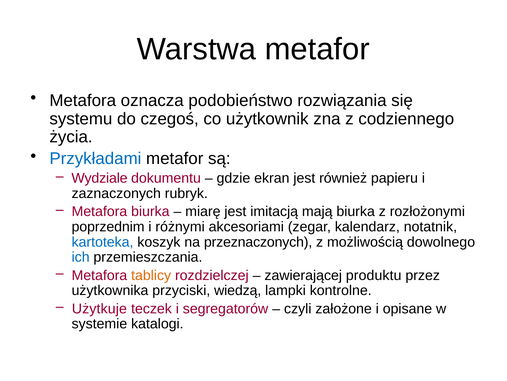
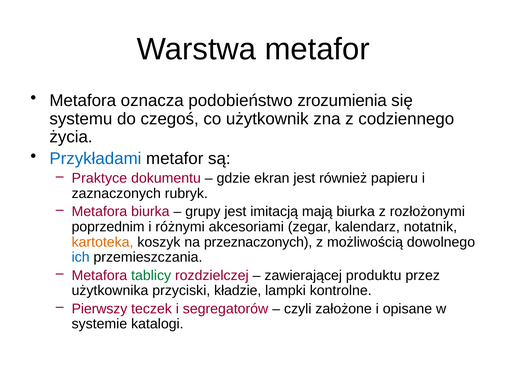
rozwiązania: rozwiązania -> zrozumienia (342, 100)
Wydziale: Wydziale -> Praktyce (99, 178)
miarę: miarę -> grupy (203, 211)
kartoteka colour: blue -> orange (103, 242)
tablicy colour: orange -> green (151, 275)
wiedzą: wiedzą -> kładzie (238, 290)
Użytkuje: Użytkuje -> Pierwszy (99, 308)
